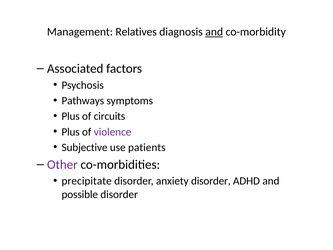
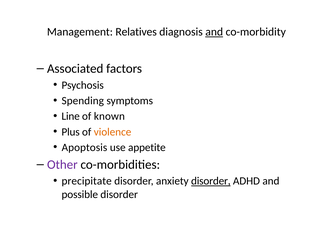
Pathways: Pathways -> Spending (83, 101)
Plus: Plus -> Line (71, 116)
circuits: circuits -> known (109, 116)
violence colour: purple -> orange (113, 132)
Subjective: Subjective -> Apoptosis (84, 147)
patients: patients -> appetite (147, 147)
disorder underline: none -> present (211, 181)
